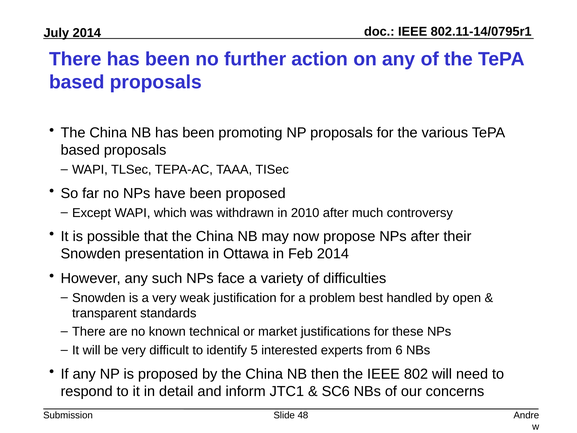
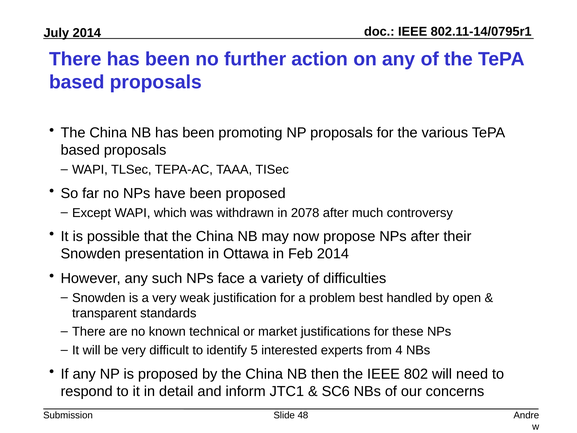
2010: 2010 -> 2078 (305, 213)
6: 6 -> 4 (399, 350)
